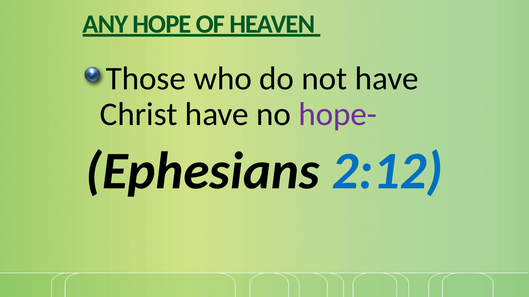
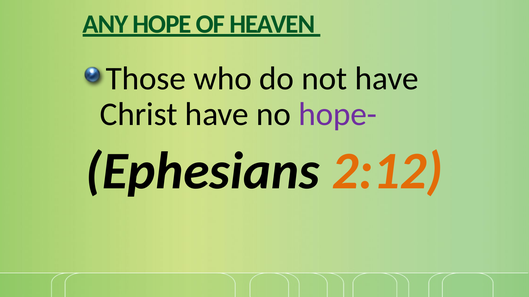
2:12 colour: blue -> orange (387, 171)
